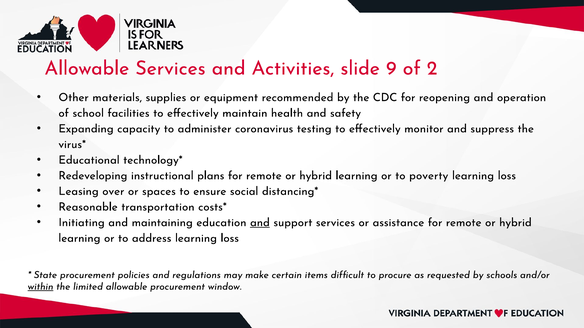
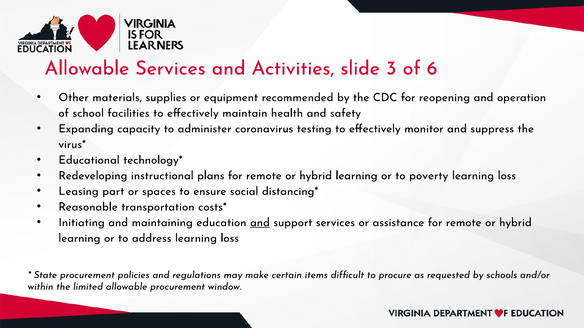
9: 9 -> 3 (391, 68)
2: 2 -> 6 (432, 68)
over: over -> part (113, 191)
within underline: present -> none (41, 287)
